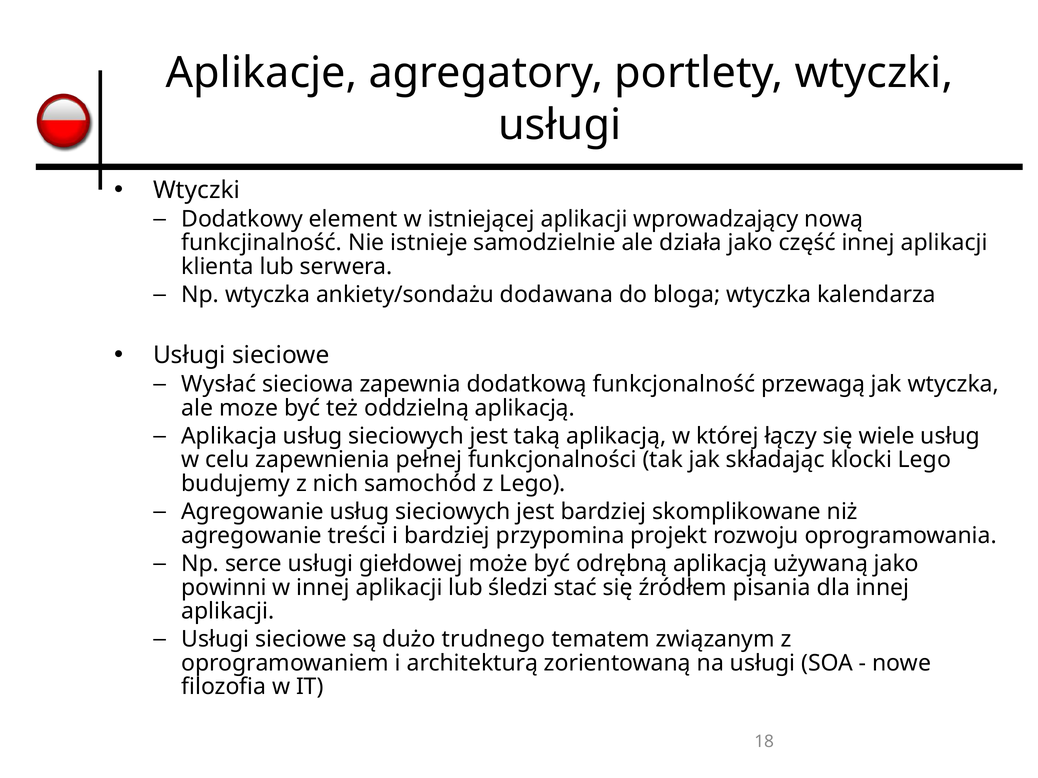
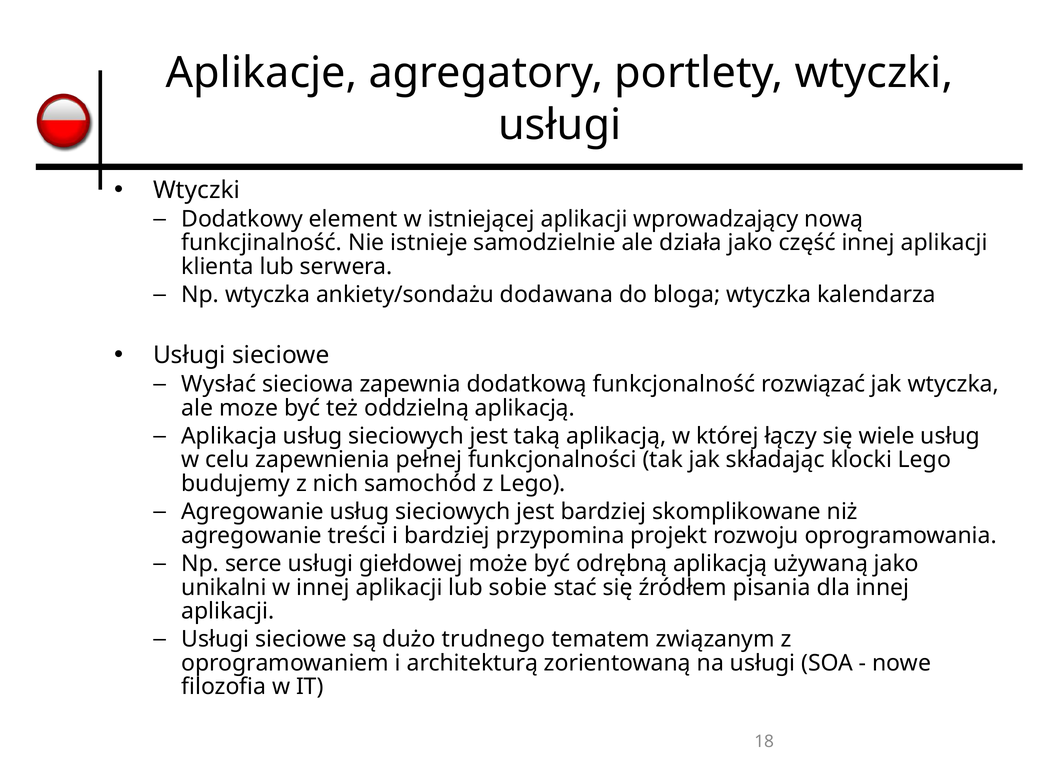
przewagą: przewagą -> rozwiązać (813, 385)
powinni: powinni -> unikalni (224, 588)
śledzi: śledzi -> sobie (518, 588)
